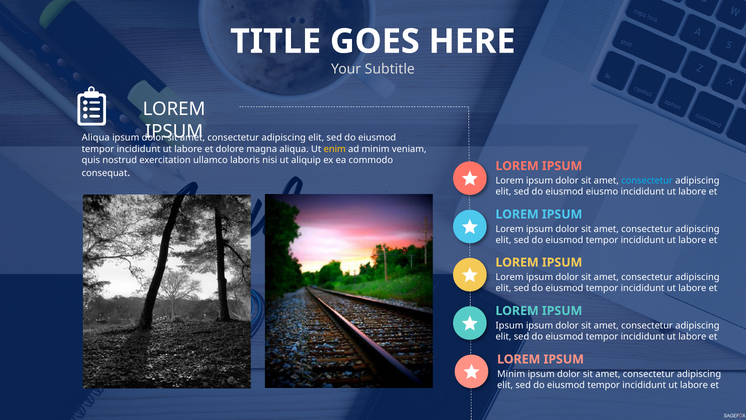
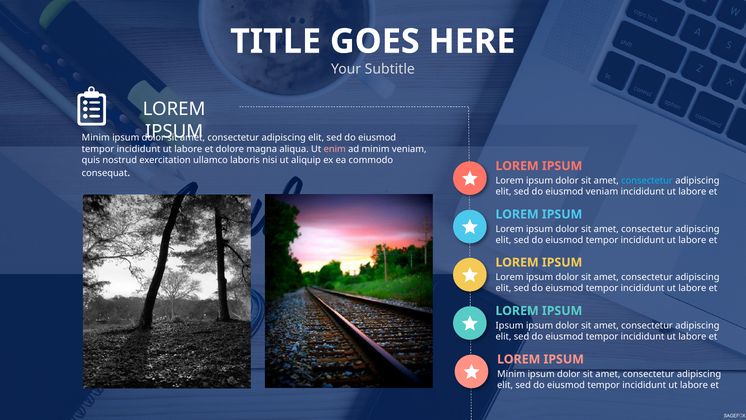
Aliqua: Aliqua -> Minim (96, 138)
enim colour: yellow -> pink (335, 149)
eiusmod eiusmo: eiusmo -> veniam (602, 192)
